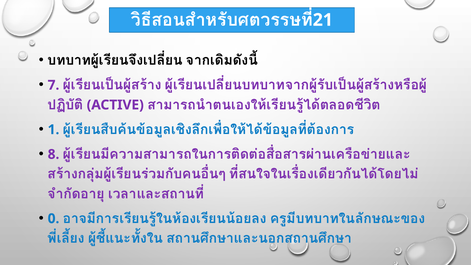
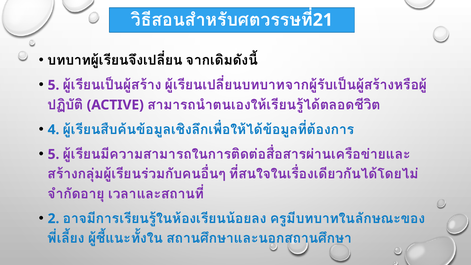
7: 7 -> 5 (54, 85)
1: 1 -> 4 (54, 130)
8: 8 -> 5 (54, 154)
0: 0 -> 2 (54, 219)
